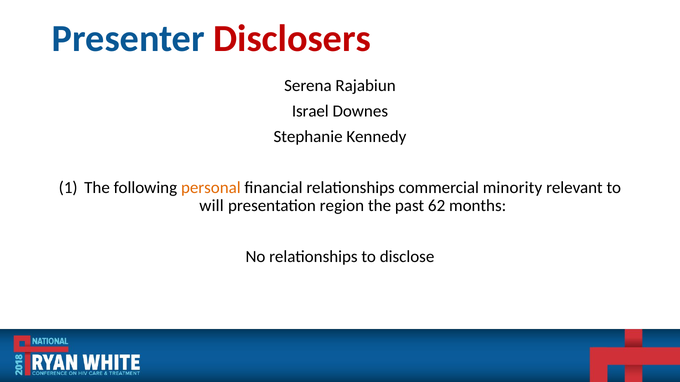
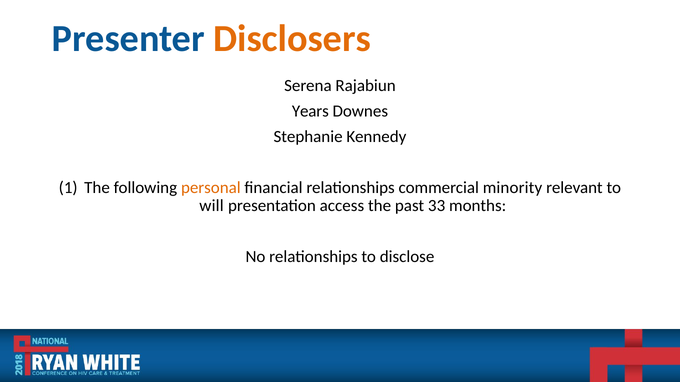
Disclosers colour: red -> orange (292, 39)
Israel: Israel -> Years (310, 111)
region: region -> access (342, 206)
62: 62 -> 33 (437, 206)
